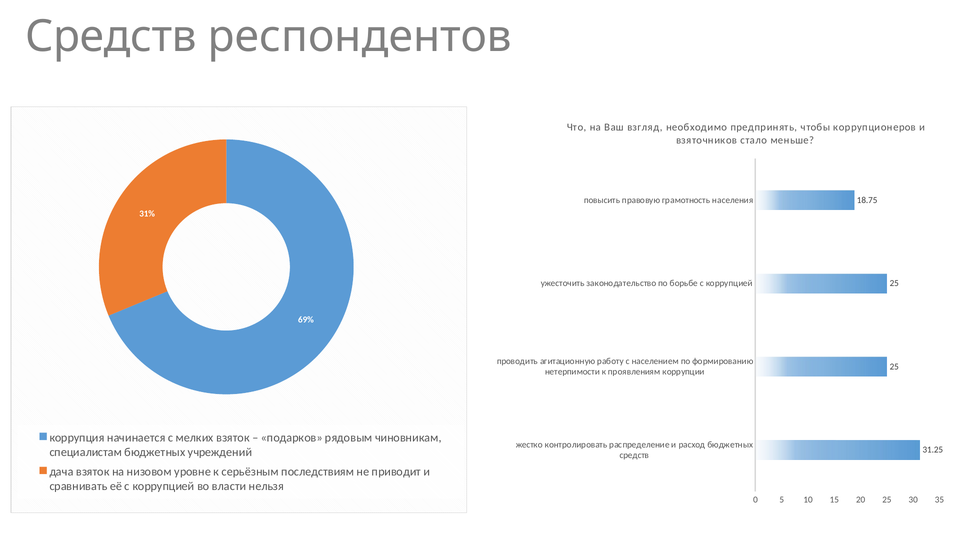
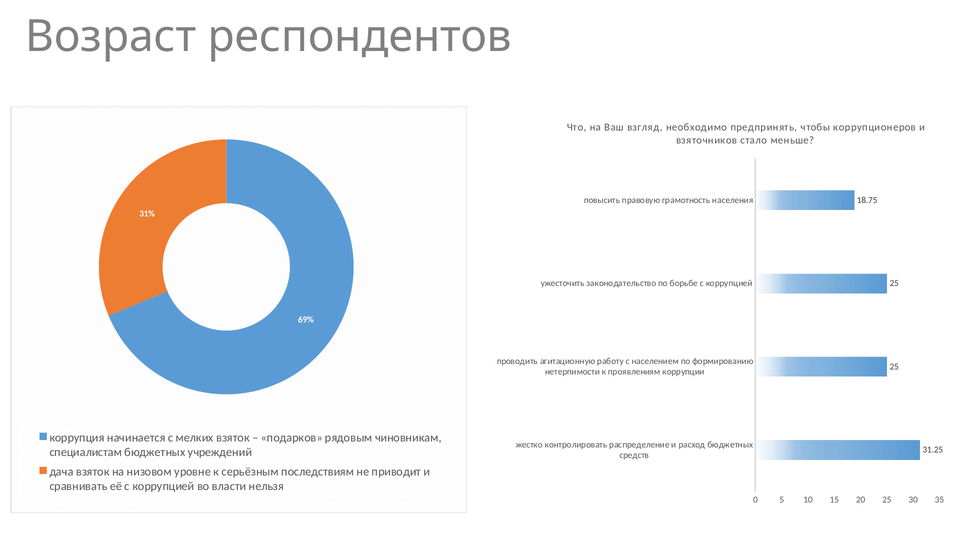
Средств: Средств -> Возраст (111, 37)
